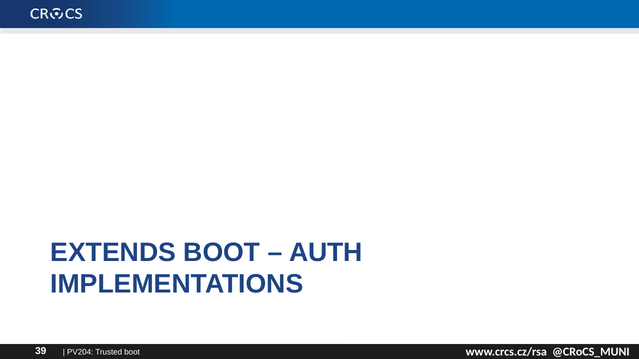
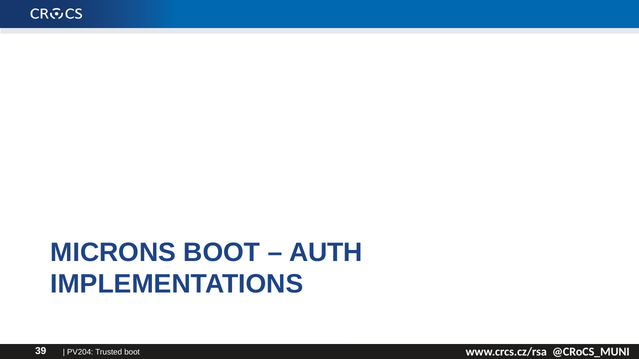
EXTENDS: EXTENDS -> MICRONS (113, 253)
